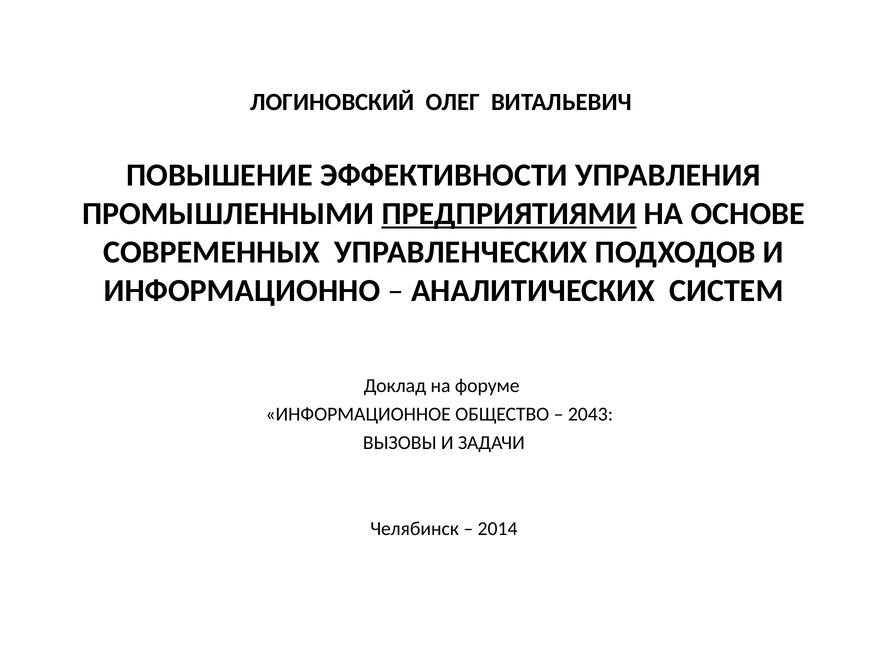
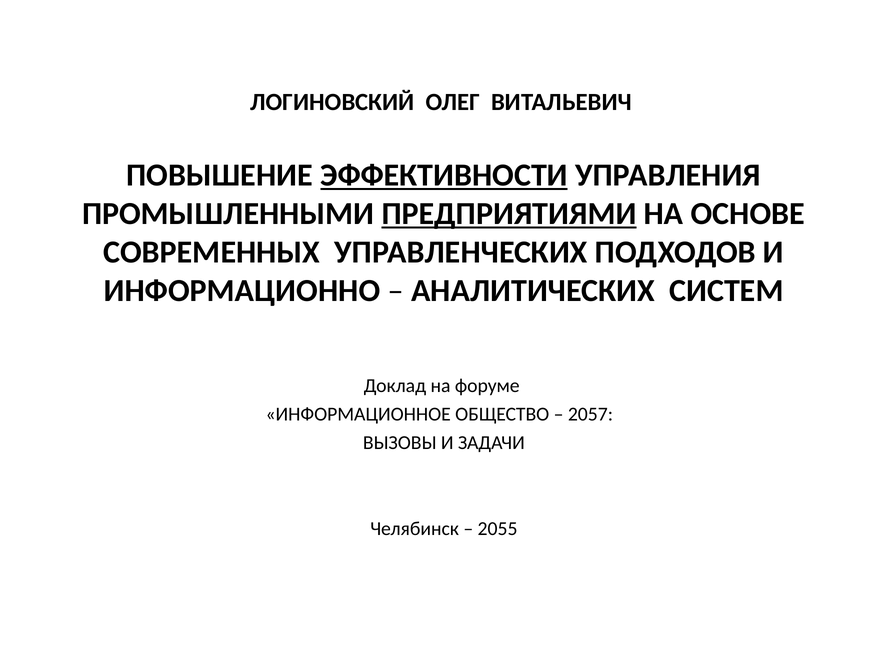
ЭФФЕКТИВНОСТИ underline: none -> present (444, 175)
2043: 2043 -> 2057 (590, 414)
2014: 2014 -> 2055 (498, 529)
